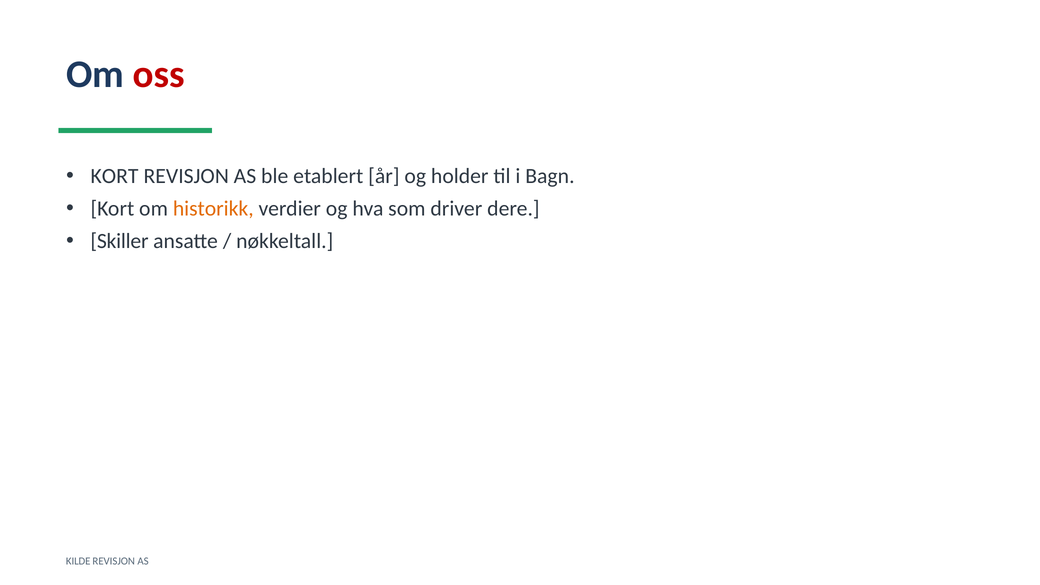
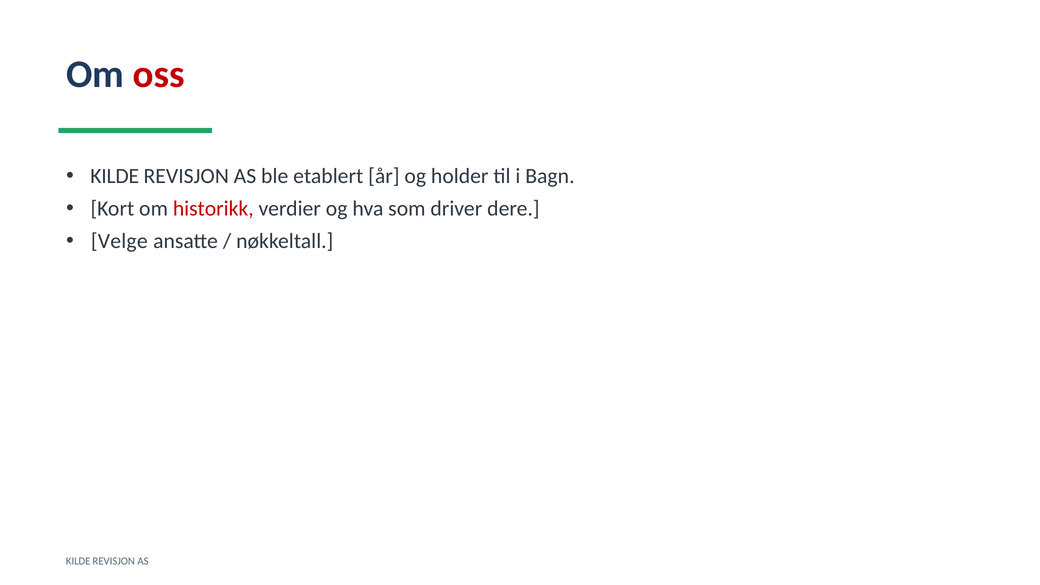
KORT: KORT -> KILDE (115, 176)
historikk colour: orange -> red (213, 209)
Skiller: Skiller -> Velge (119, 241)
